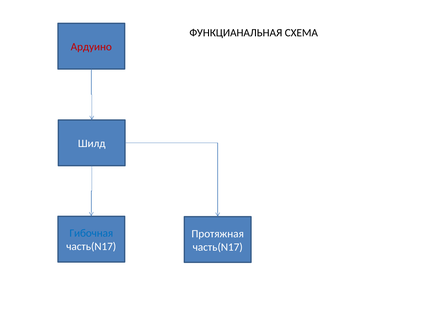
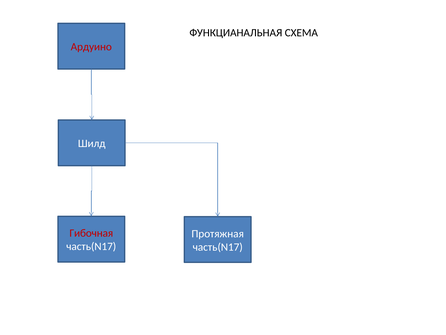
Гибочная colour: blue -> red (91, 233)
